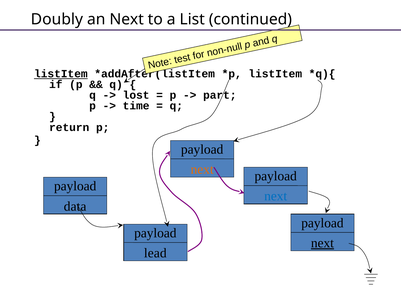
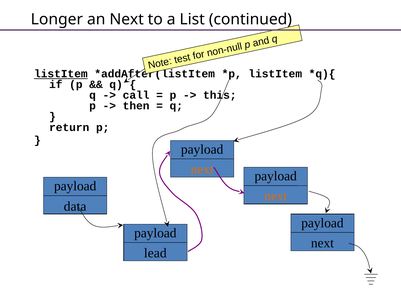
Doubly: Doubly -> Longer (57, 19)
lost: lost -> call (136, 95)
part: part -> this (220, 95)
time: time -> then (136, 106)
next colour: blue -> orange (276, 196)
next underline: present -> none (322, 243)
